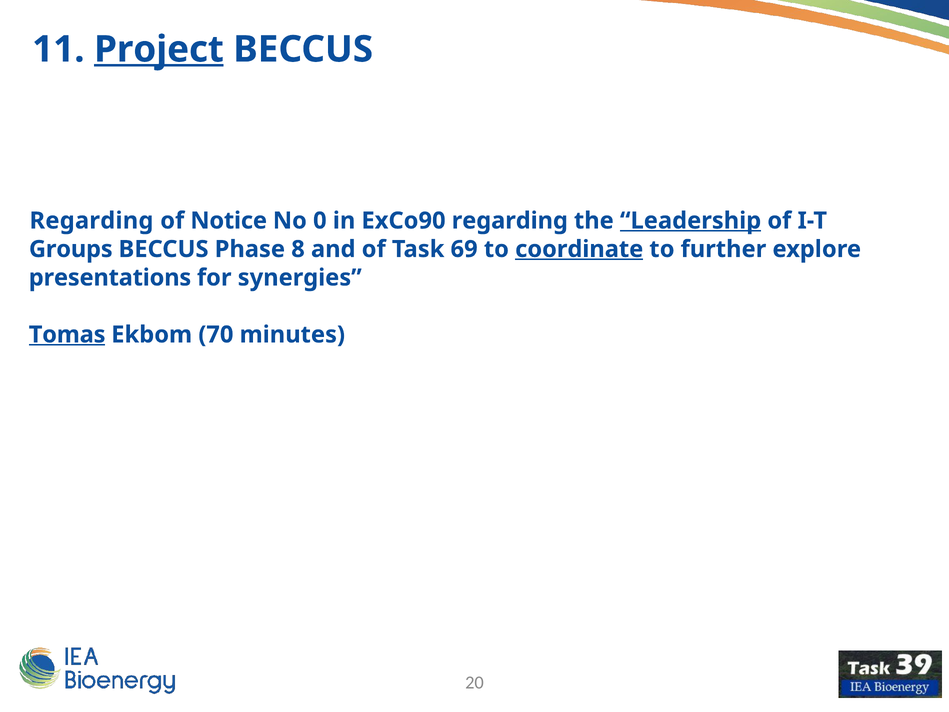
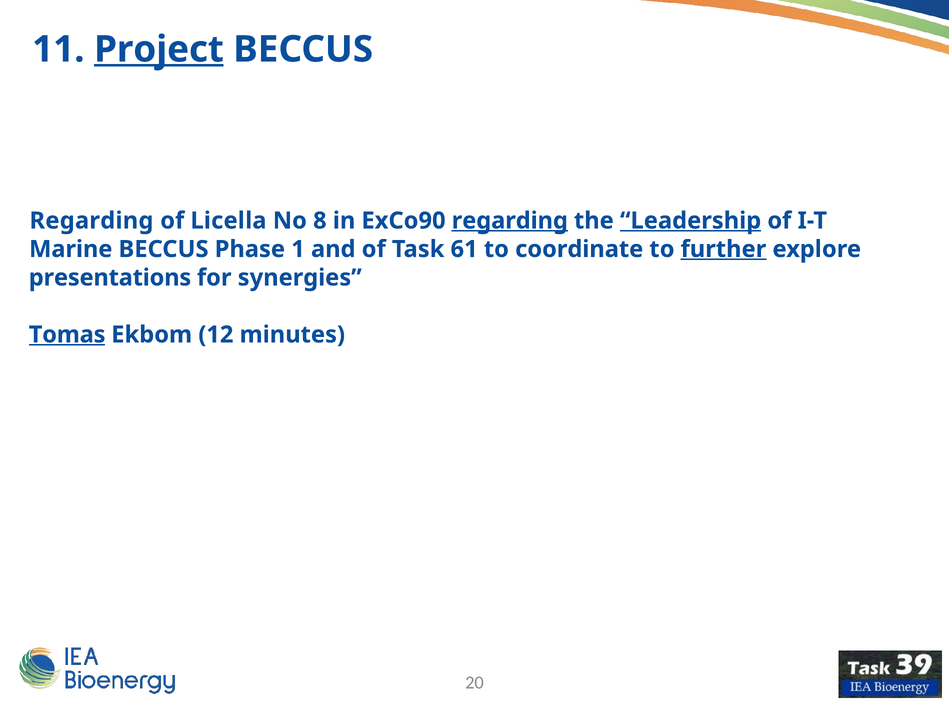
Notice: Notice -> Licella (228, 221)
0: 0 -> 8 (320, 221)
regarding underline: none -> present (510, 221)
Groups: Groups -> Marine (71, 249)
8: 8 -> 1 (298, 249)
69: 69 -> 61 (464, 249)
coordinate underline: present -> none (579, 249)
further underline: none -> present (723, 249)
70: 70 -> 12 (216, 335)
